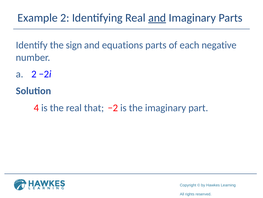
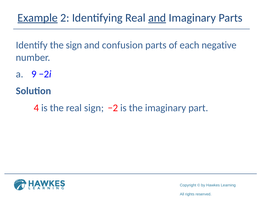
Example underline: none -> present (38, 18)
equations: equations -> confusion (122, 45)
2: 2 -> 9 (34, 74)
real that: that -> sign (94, 108)
